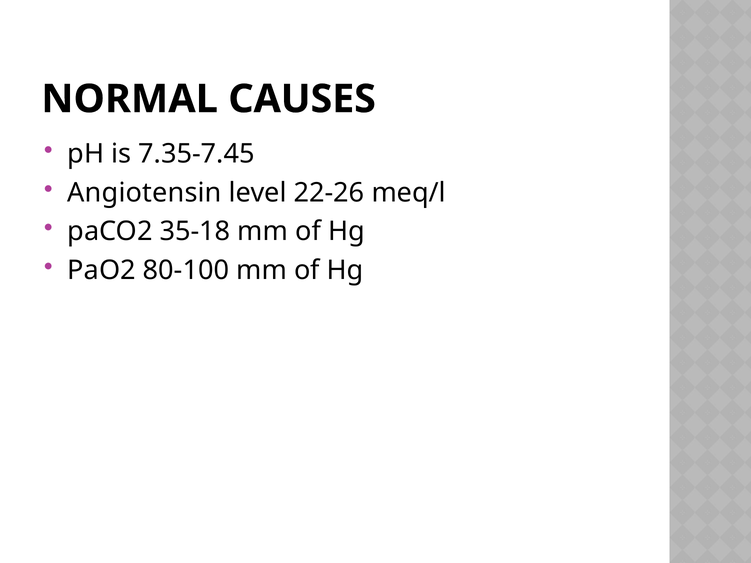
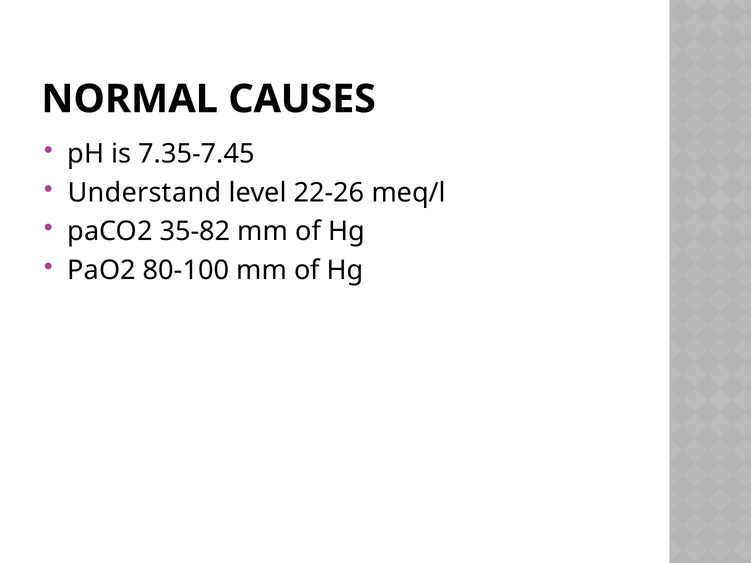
Angiotensin: Angiotensin -> Understand (144, 193)
35-18: 35-18 -> 35-82 (195, 232)
